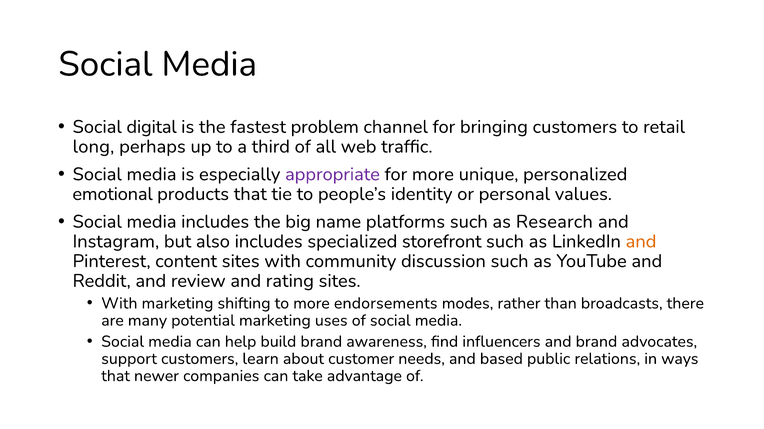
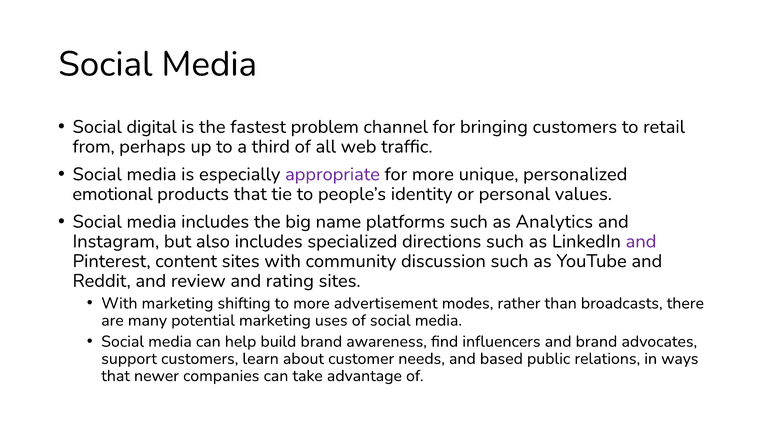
long: long -> from (94, 147)
Research: Research -> Analytics (554, 222)
storefront: storefront -> directions (442, 242)
and colour: orange -> purple (641, 242)
endorsements: endorsements -> advertisement (386, 304)
